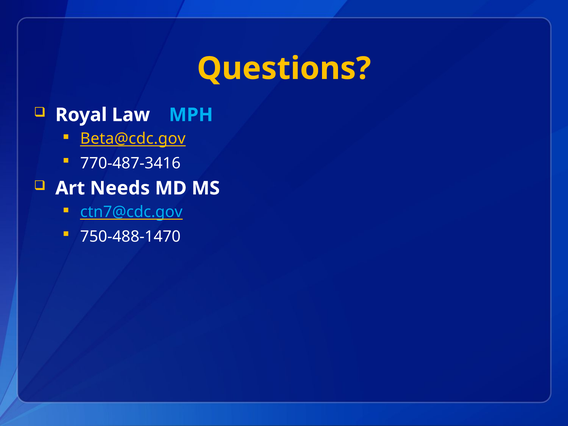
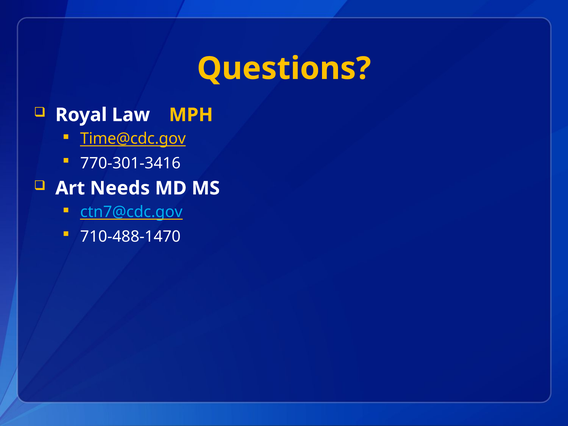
MPH colour: light blue -> yellow (191, 115)
Beta@cdc.gov: Beta@cdc.gov -> Time@cdc.gov (133, 139)
770-487-3416: 770-487-3416 -> 770-301-3416 (130, 163)
750-488-1470: 750-488-1470 -> 710-488-1470 (130, 237)
